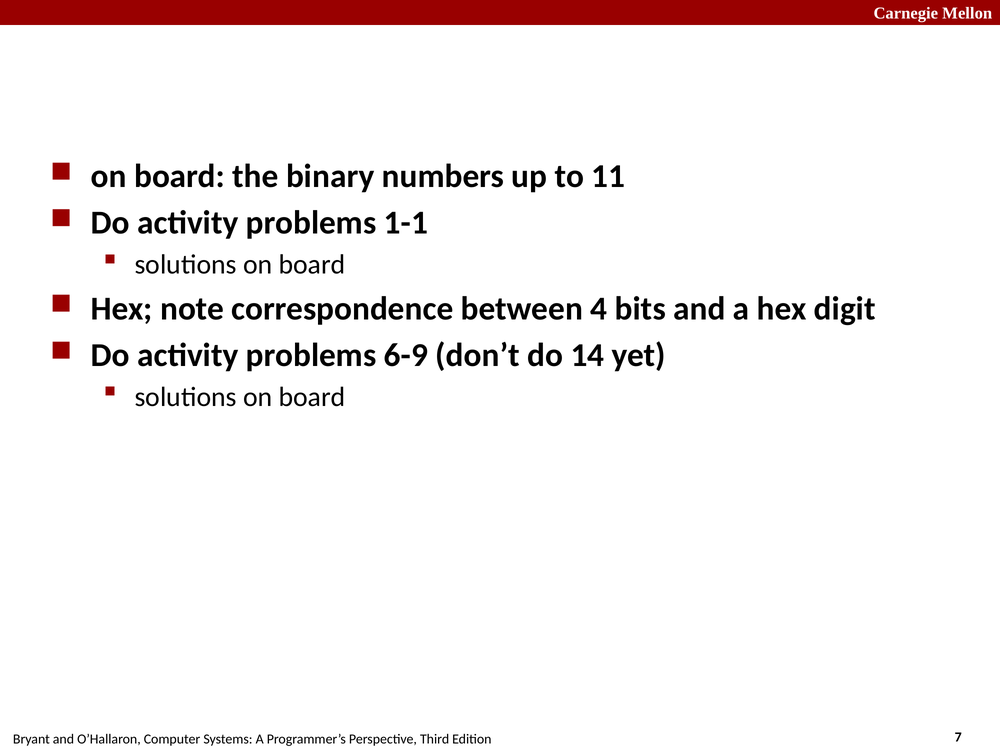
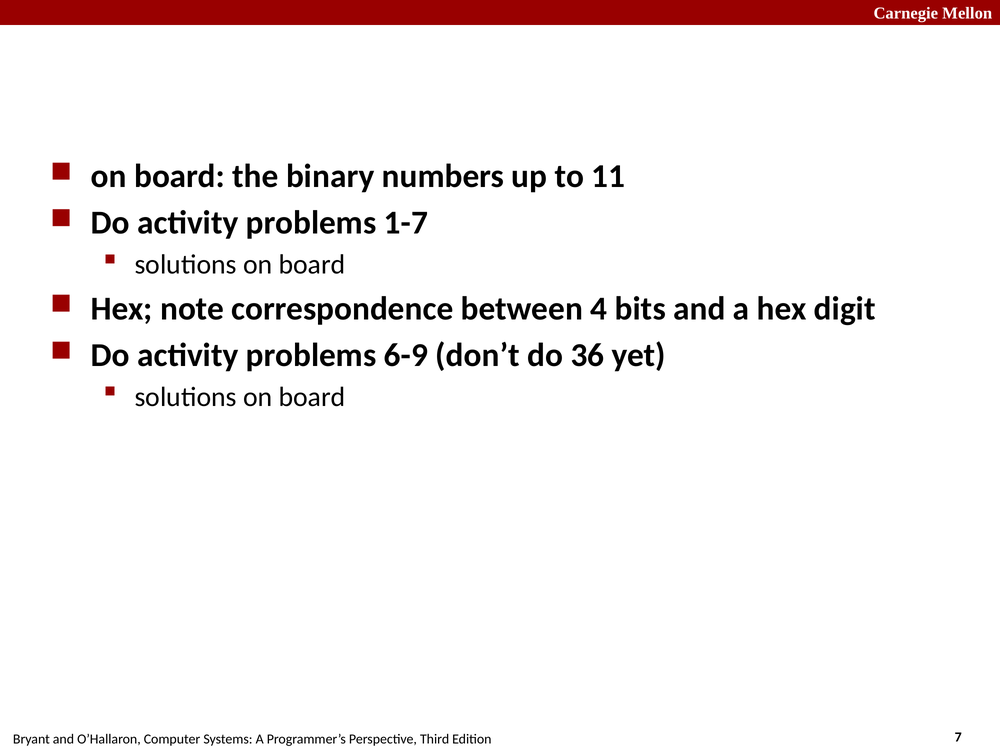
1-1: 1-1 -> 1-7 (406, 223)
14: 14 -> 36 (587, 355)
